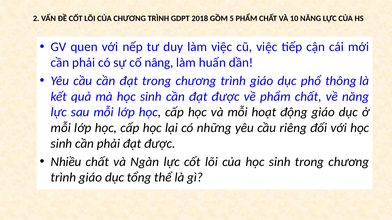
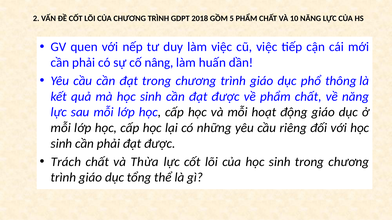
Nhiều: Nhiều -> Trách (66, 162)
Ngàn: Ngàn -> Thừa (145, 162)
